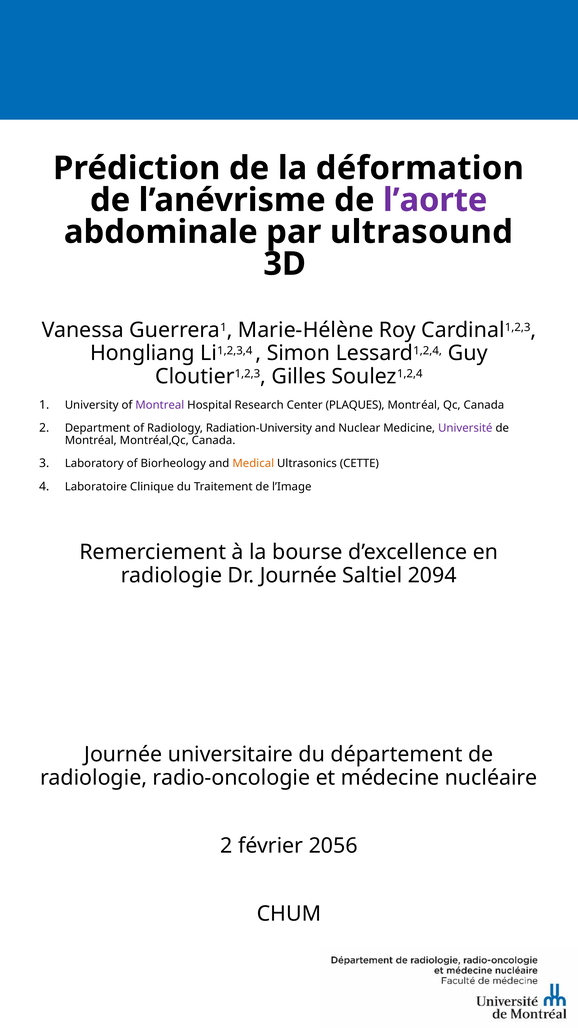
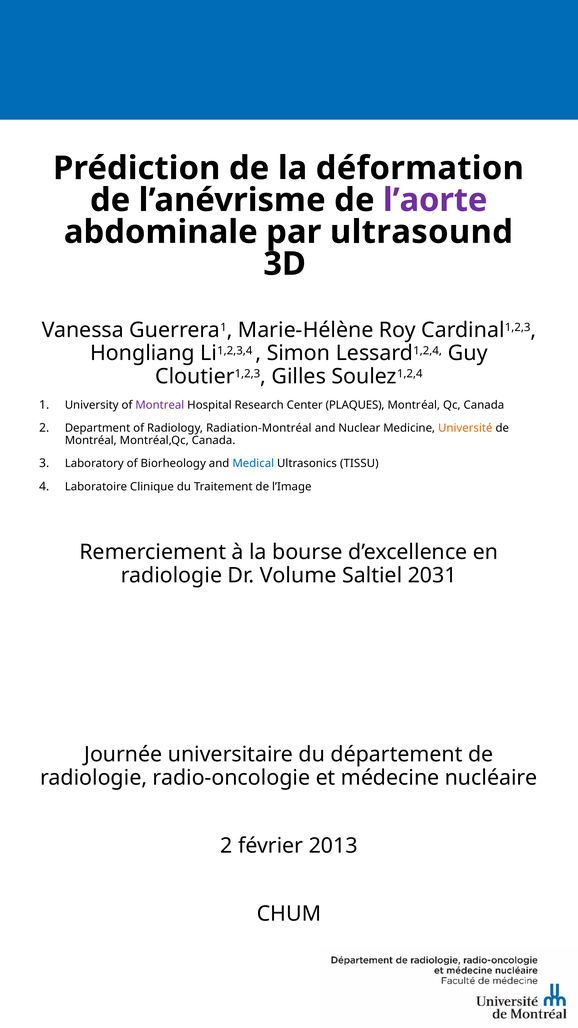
Radiation-University: Radiation-University -> Radiation-Montréal (259, 428)
Université colour: purple -> orange (465, 428)
Medical colour: orange -> blue (253, 463)
CETTE: CETTE -> TISSU (359, 463)
Dr Journée: Journée -> Volume (298, 575)
2094: 2094 -> 2031 (432, 575)
2056: 2056 -> 2013 (333, 845)
